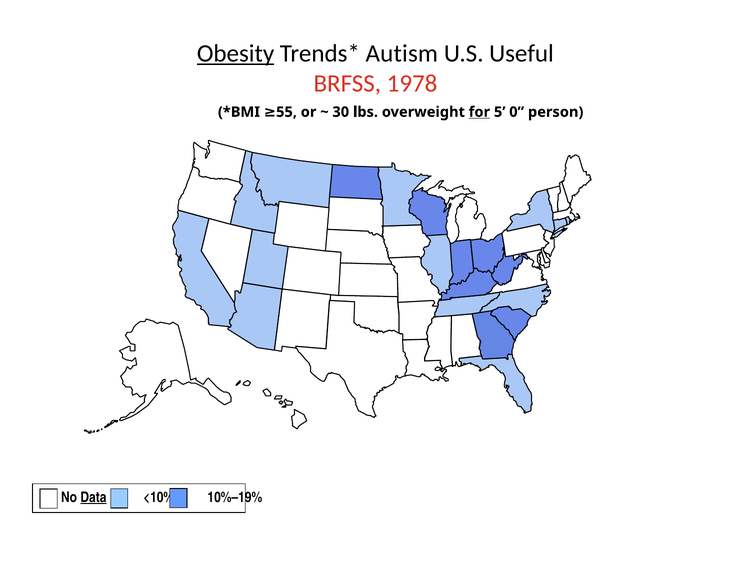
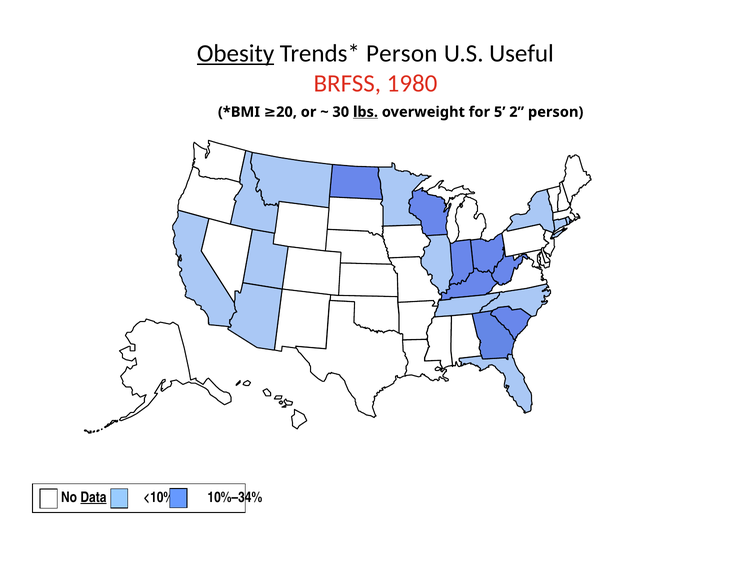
Autism: Autism -> Person (402, 54)
1978: 1978 -> 1980 (412, 84)
55: 55 -> 20 (287, 112)
lbs underline: none -> present (365, 112)
for underline: present -> none (479, 112)
0: 0 -> 2 (517, 112)
10%–19%: 10%–19% -> 10%–34% (235, 498)
